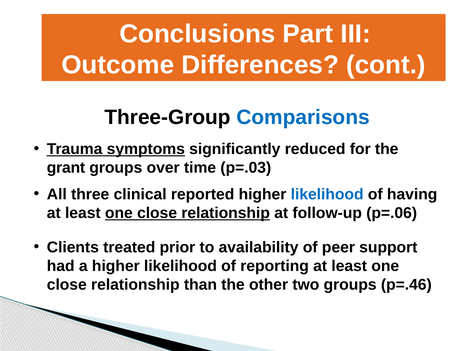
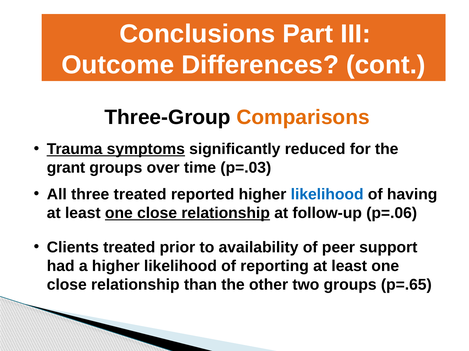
Comparisons colour: blue -> orange (303, 117)
three clinical: clinical -> treated (140, 195)
p=.46: p=.46 -> p=.65 (406, 285)
